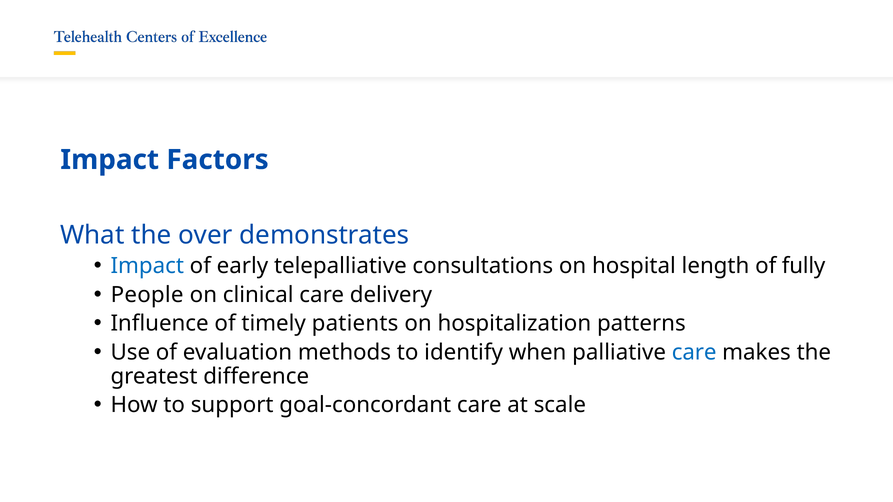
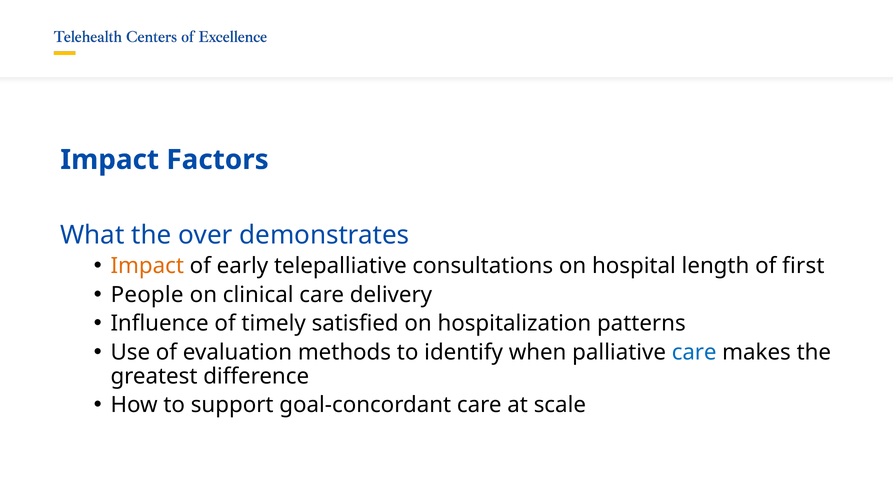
Impact colour: blue -> orange (147, 266)
fully: fully -> first (803, 266)
patients: patients -> satisfied (355, 324)
